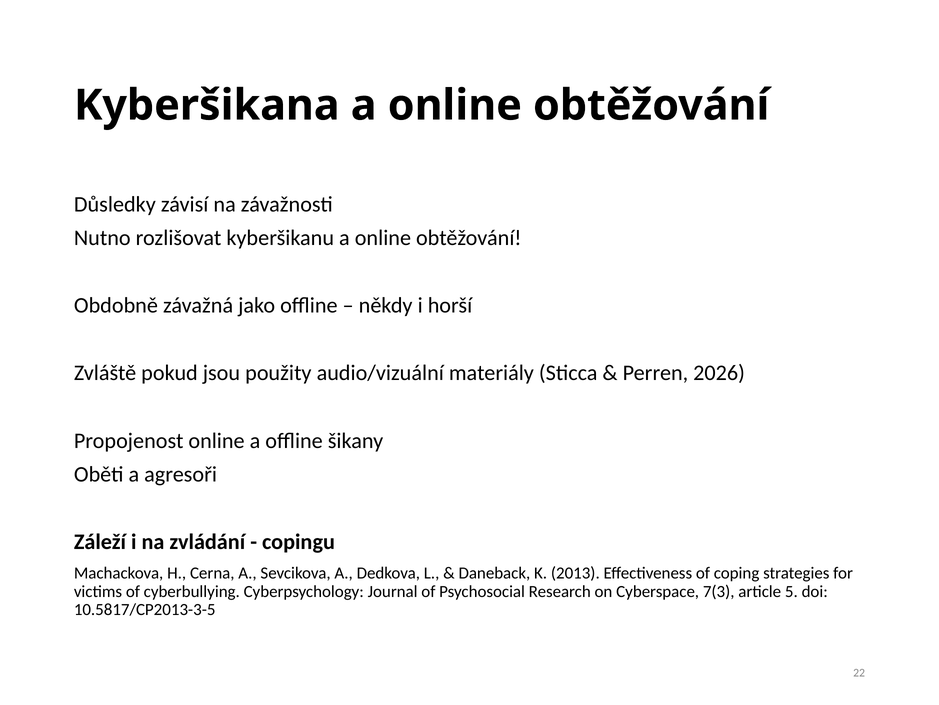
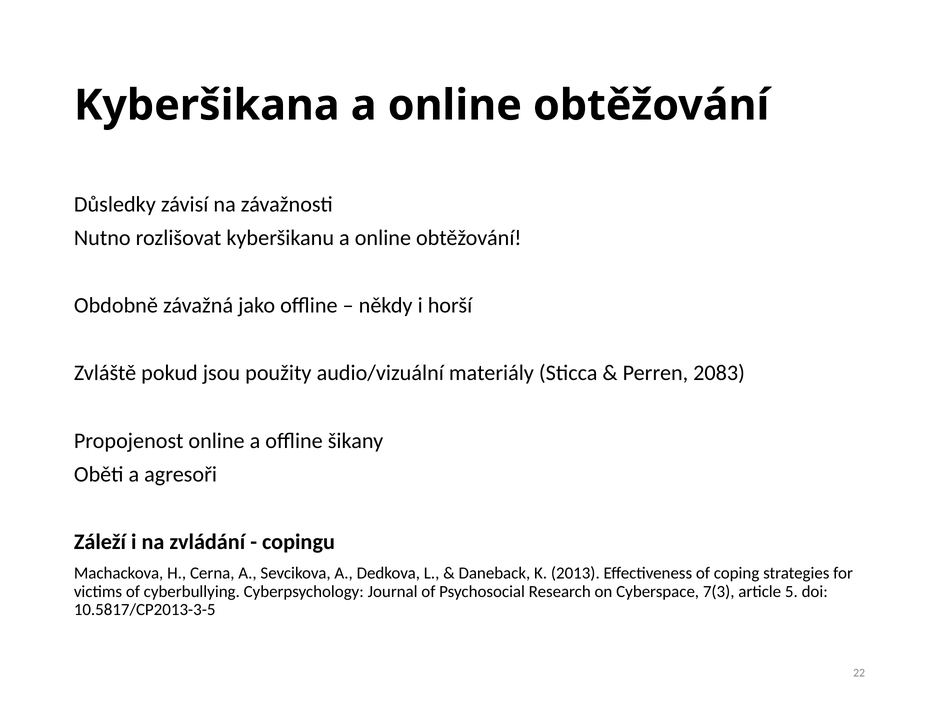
2026: 2026 -> 2083 (719, 373)
